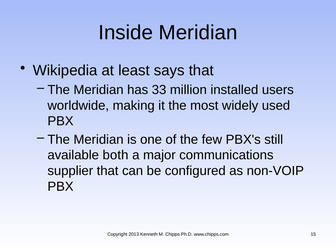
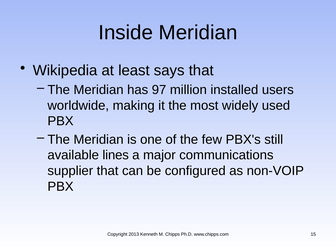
33: 33 -> 97 (159, 90)
both: both -> lines (116, 155)
